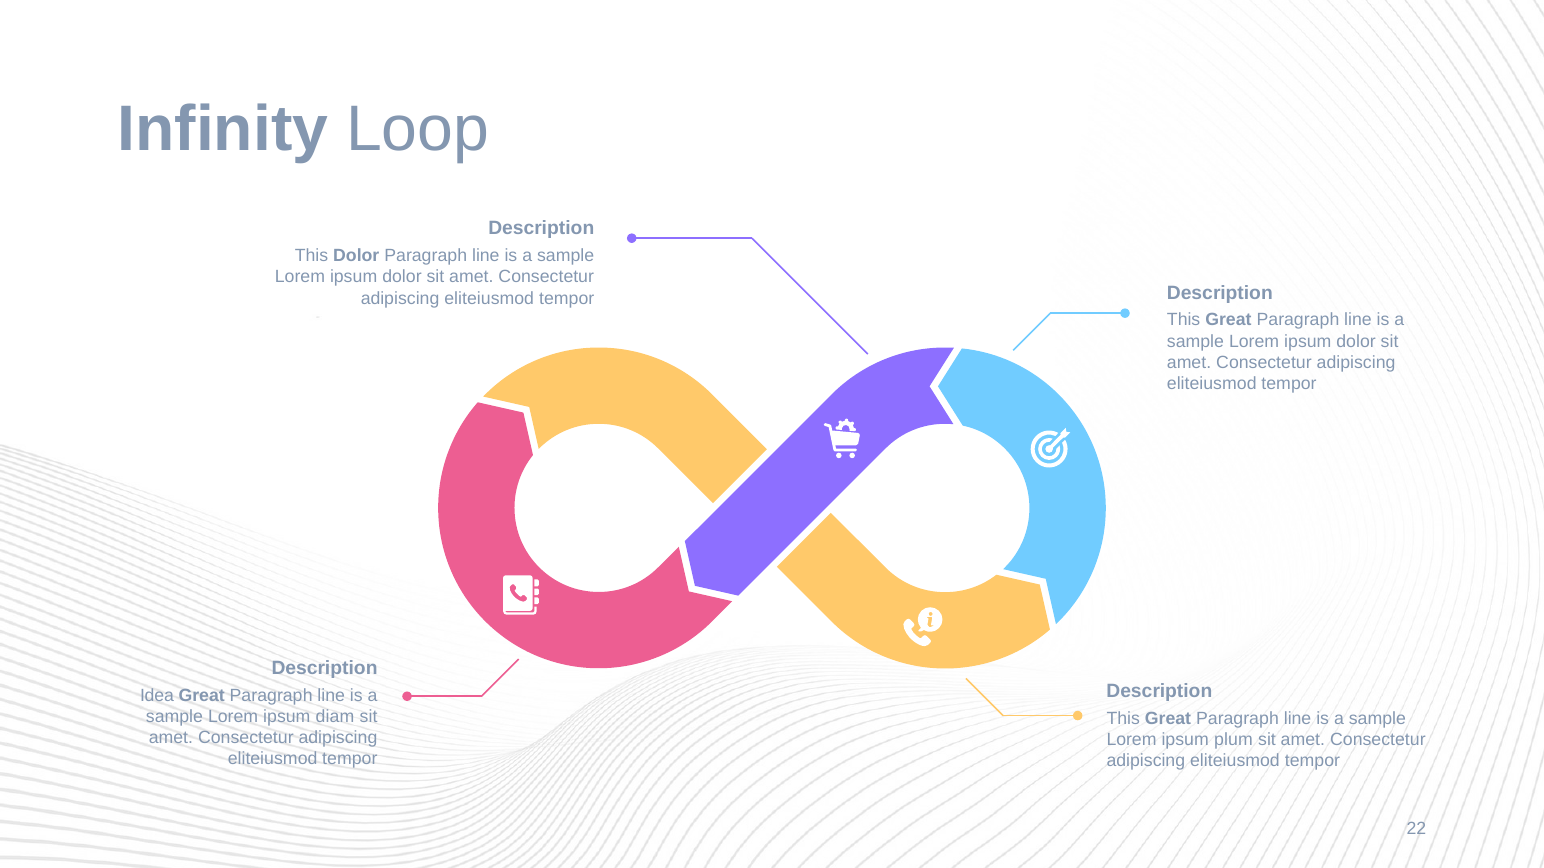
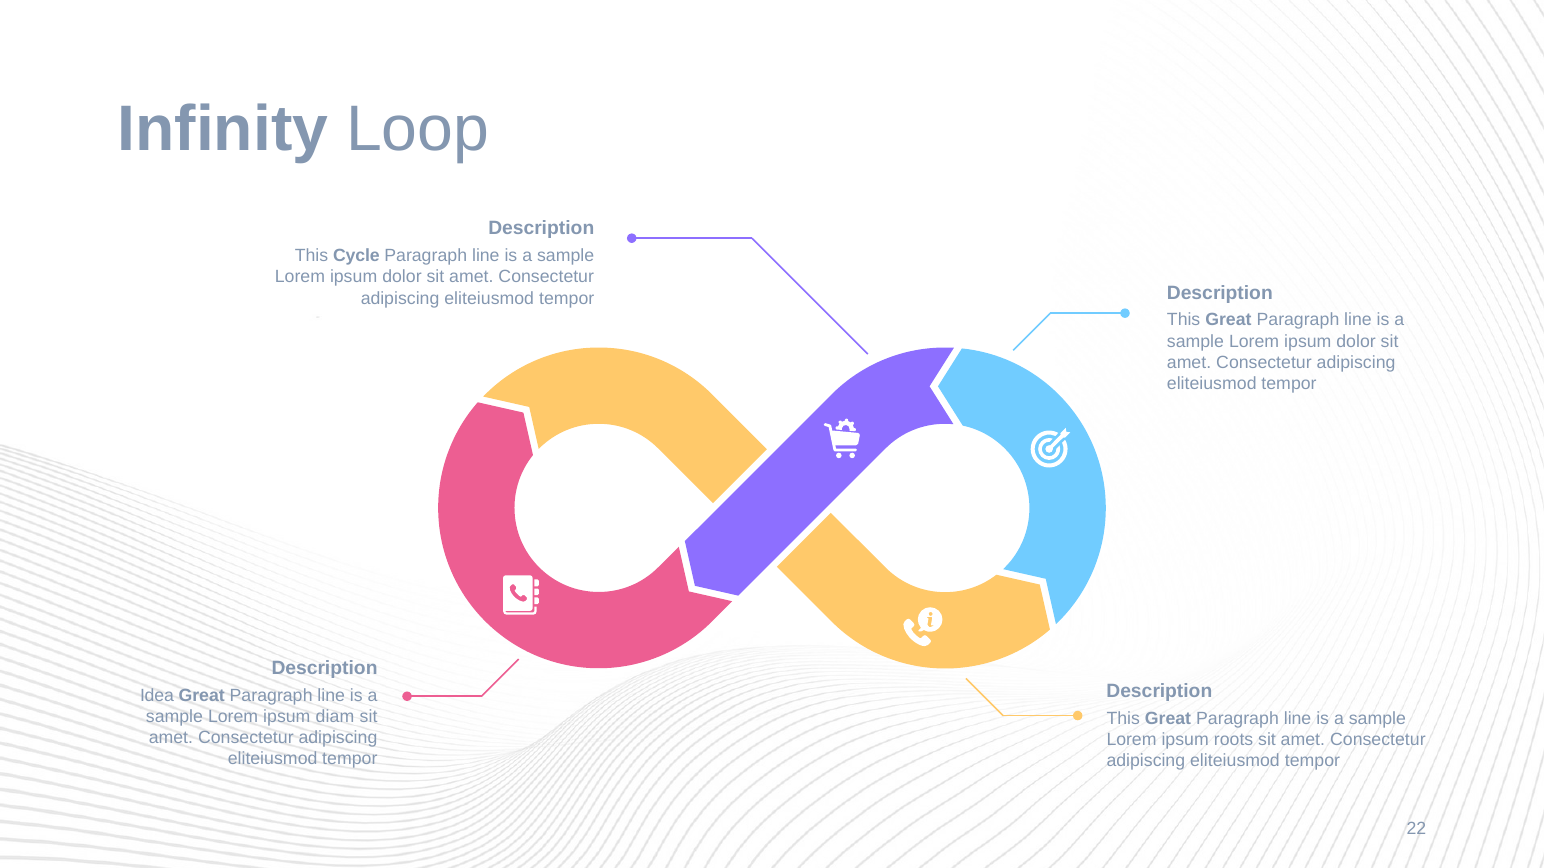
This Dolor: Dolor -> Cycle (356, 256)
plum: plum -> roots (1234, 740)
